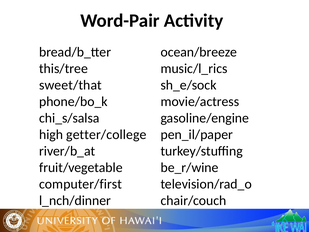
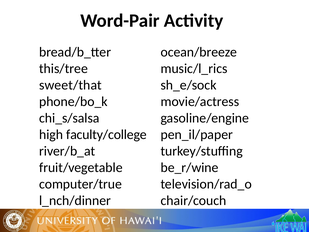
getter/college: getter/college -> faculty/college (106, 134)
computer/first: computer/first -> computer/true (81, 184)
